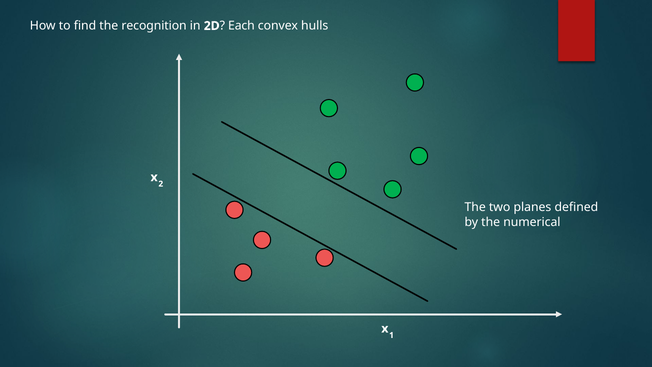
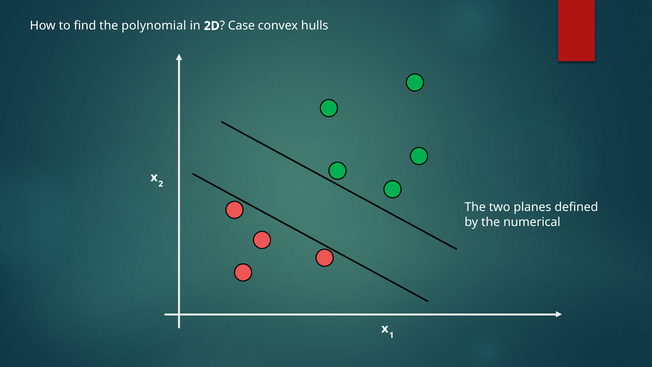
recognition: recognition -> polynomial (154, 26)
Each: Each -> Case (241, 26)
